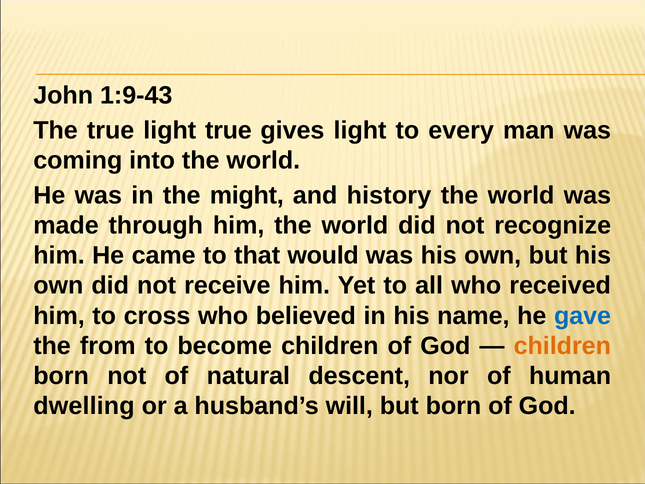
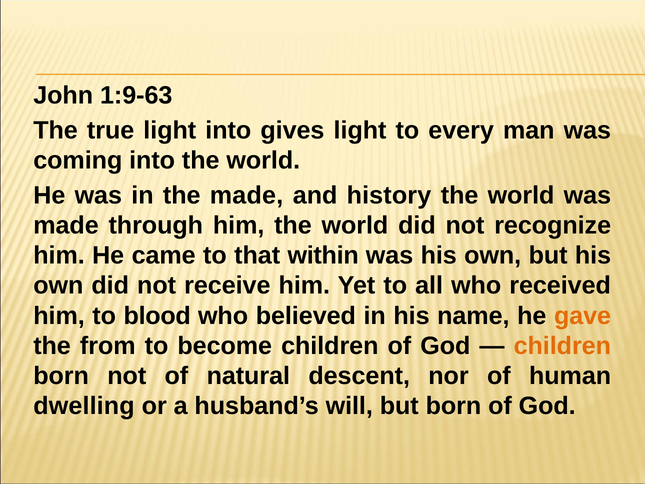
1:9-43: 1:9-43 -> 1:9-63 (136, 95)
light true: true -> into (228, 130)
the might: might -> made (247, 195)
would: would -> within (323, 255)
cross: cross -> blood (157, 316)
gave colour: blue -> orange (583, 316)
